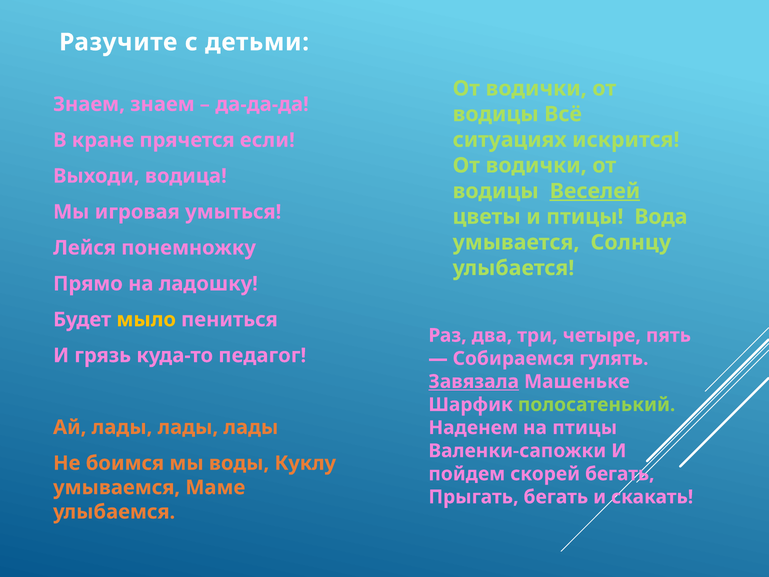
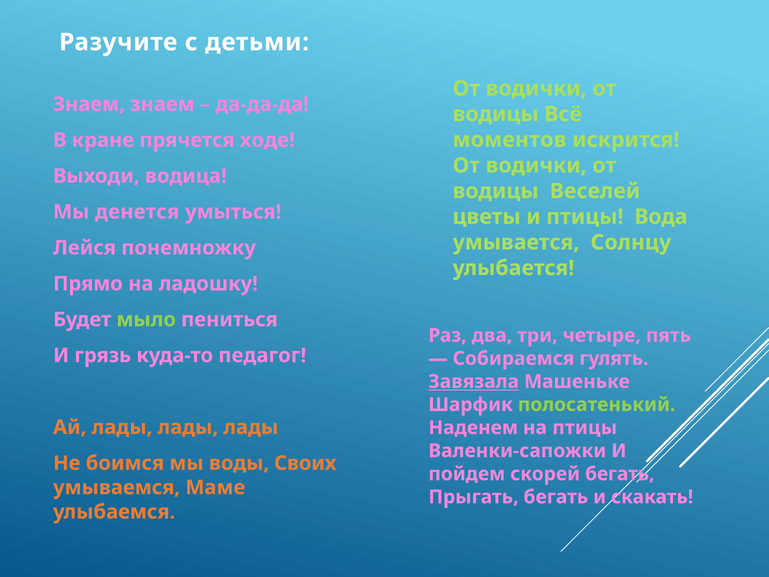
ситуациях: ситуациях -> моментов (509, 140)
если: если -> ходе (267, 140)
Веселей underline: present -> none (595, 191)
игровая: игровая -> денется (137, 212)
мыло colour: yellow -> light green (146, 319)
Куклу: Куклу -> Своих (305, 463)
